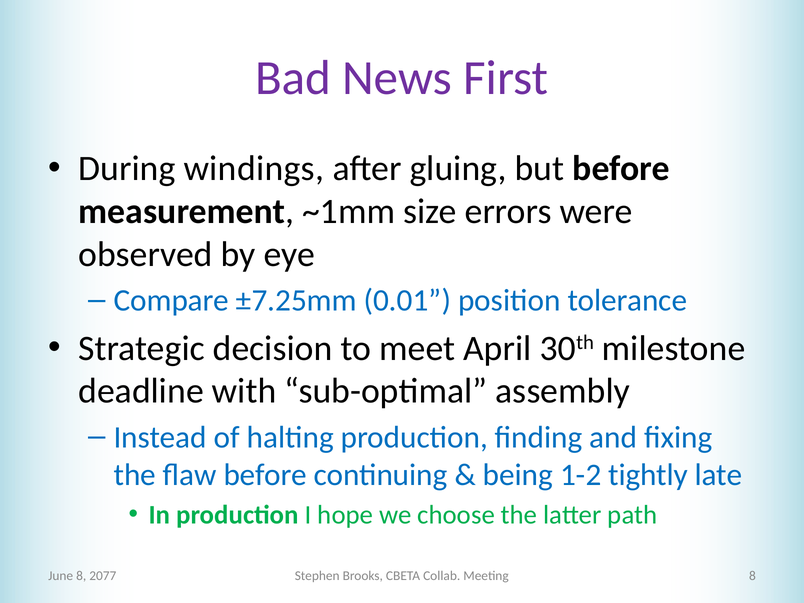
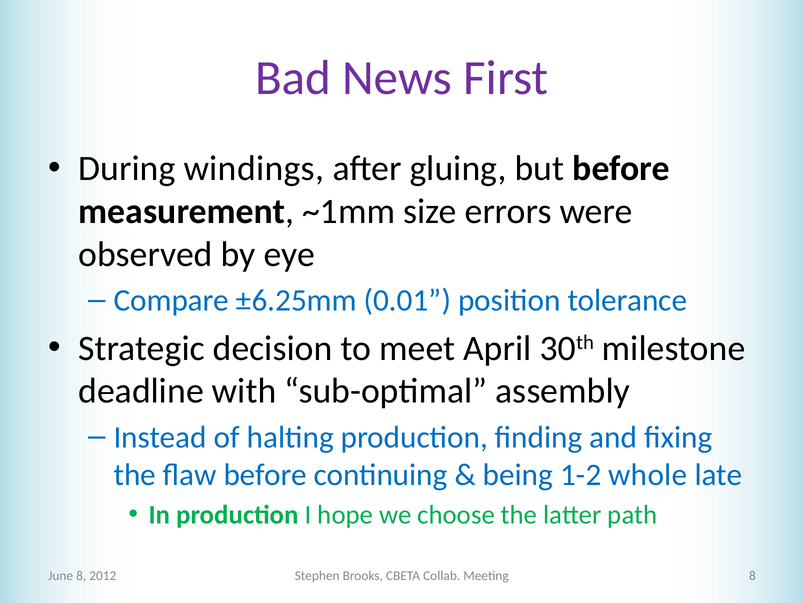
±7.25mm: ±7.25mm -> ±6.25mm (296, 301)
tightly: tightly -> whole (648, 475)
2077: 2077 -> 2012 (103, 576)
